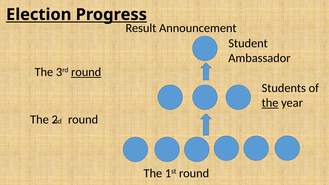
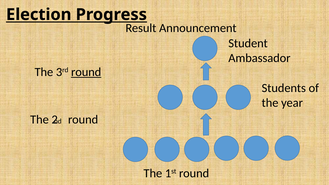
the underline: present -> none (270, 103)
